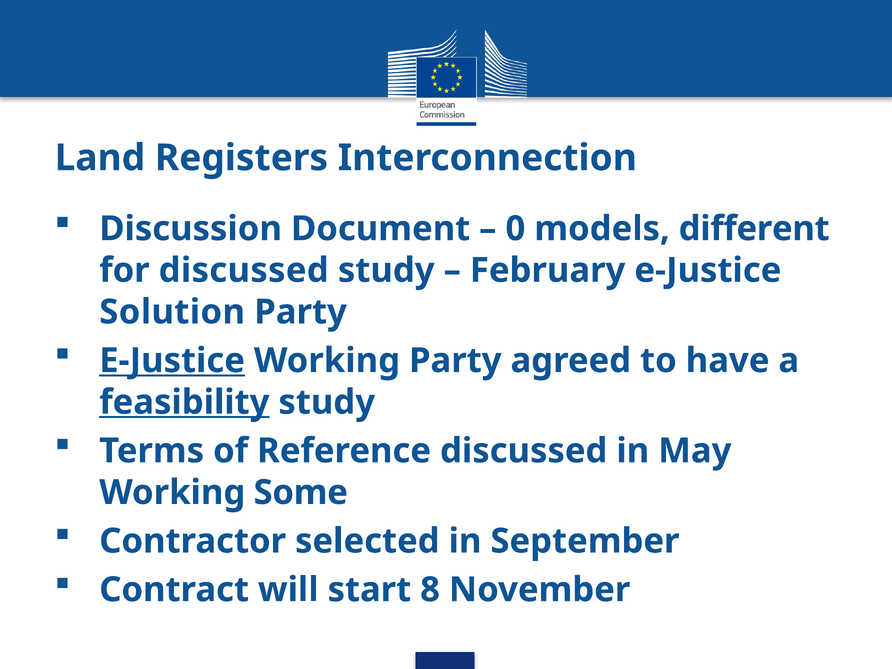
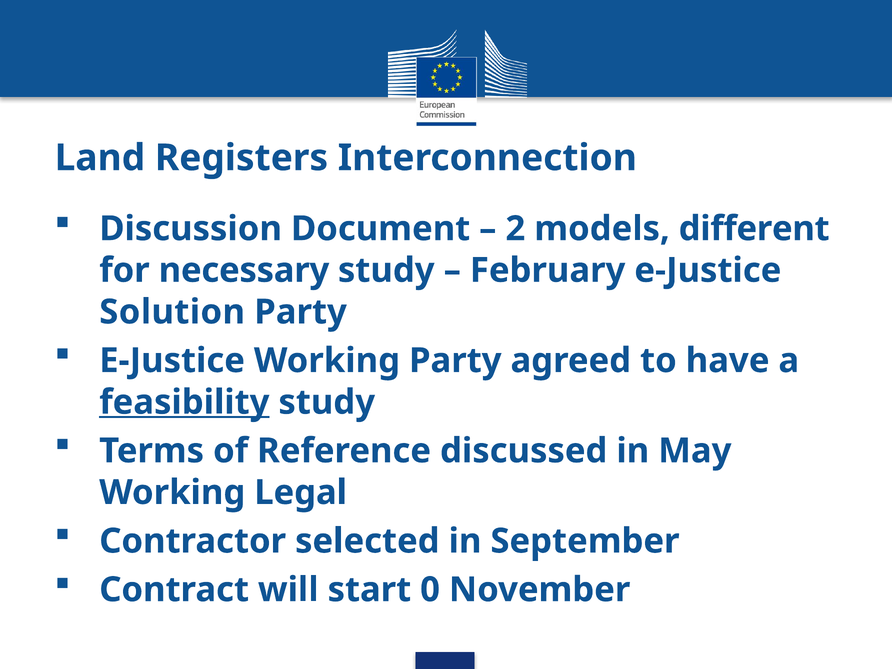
0: 0 -> 2 (515, 229)
for discussed: discussed -> necessary (244, 270)
E-Justice underline: present -> none (172, 361)
Some: Some -> Legal (301, 493)
8: 8 -> 0 (430, 590)
